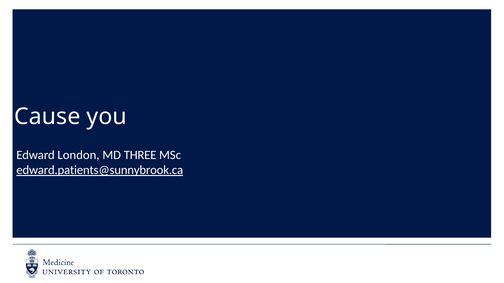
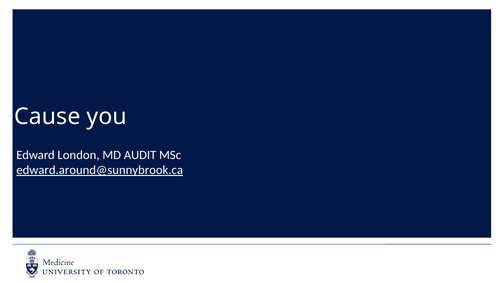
THREE: THREE -> AUDIT (140, 155)
edward.patients@sunnybrook.ca: edward.patients@sunnybrook.ca -> edward.around@sunnybrook.ca (100, 170)
